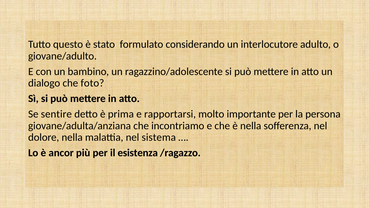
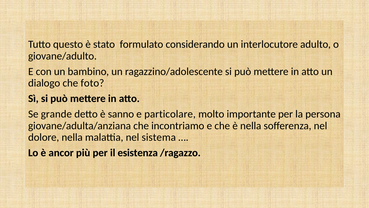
sentire: sentire -> grande (56, 114)
prima: prima -> sanno (121, 114)
rapportarsi: rapportarsi -> particolare (170, 114)
